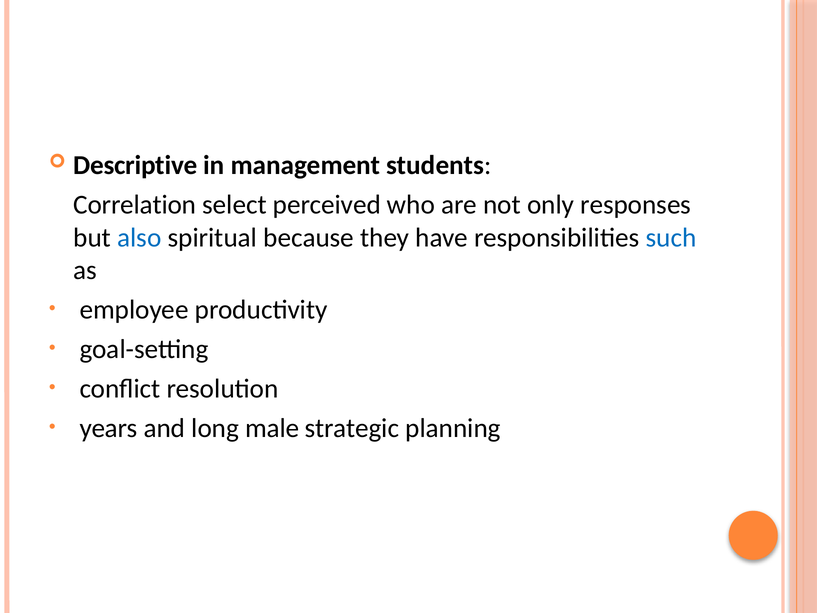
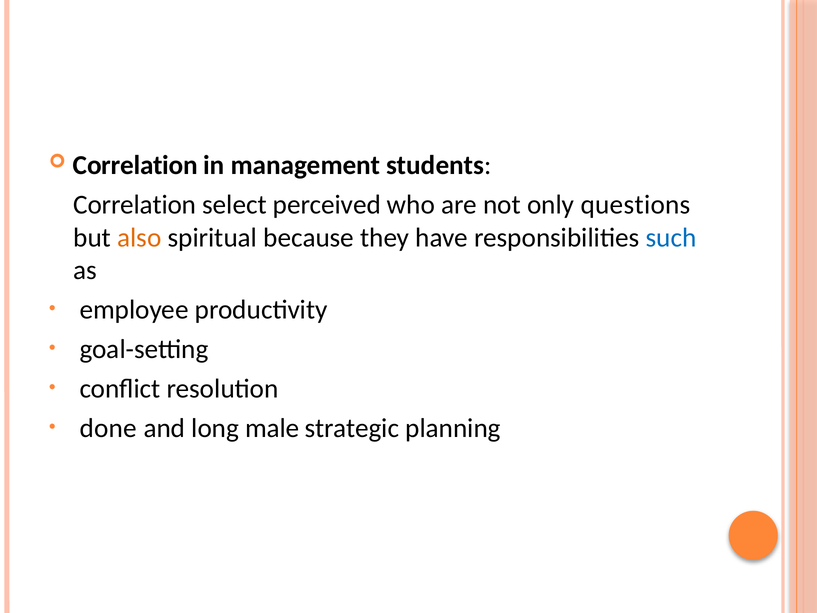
Descriptive: Descriptive -> Correlation (135, 165)
responses: responses -> questions (636, 205)
also colour: blue -> orange (139, 237)
years: years -> done (108, 428)
